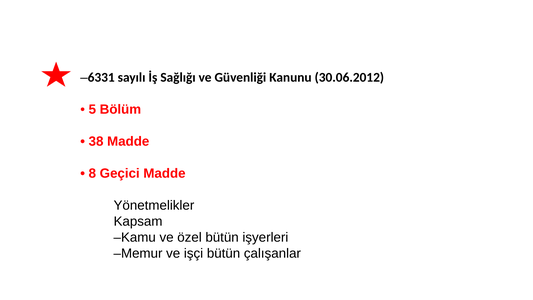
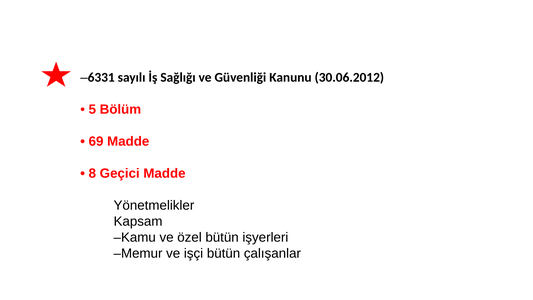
38: 38 -> 69 (96, 141)
